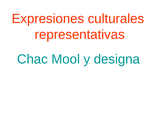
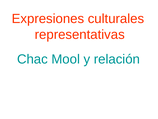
designa: designa -> relación (117, 59)
